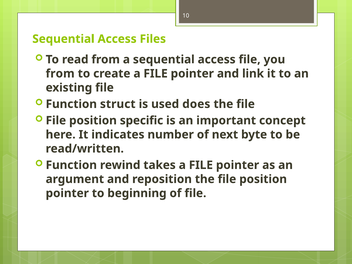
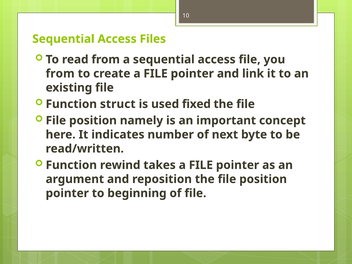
does: does -> fixed (196, 104)
specific: specific -> namely (141, 120)
